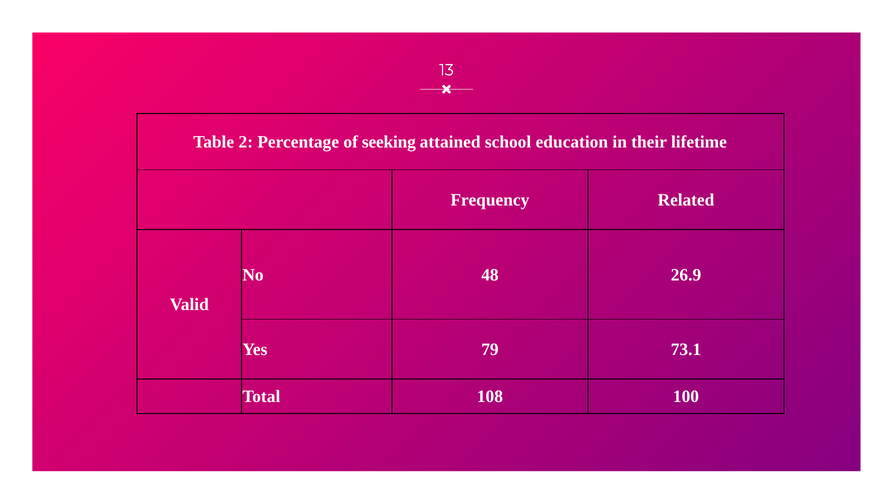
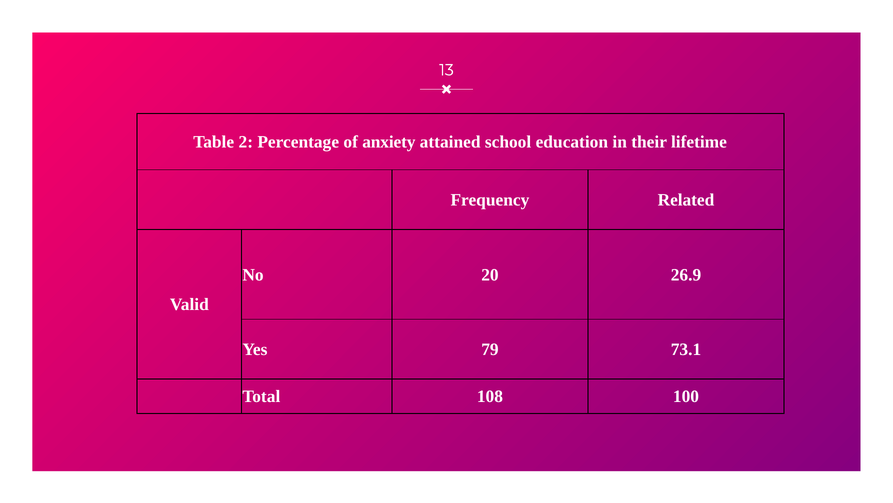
seeking: seeking -> anxiety (389, 142)
48: 48 -> 20 (490, 274)
